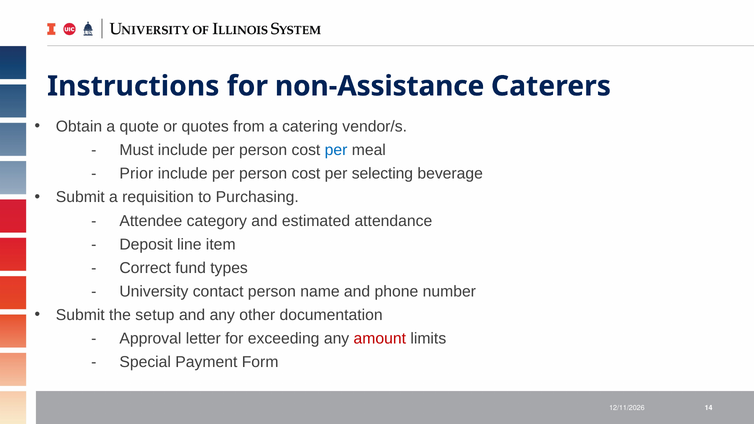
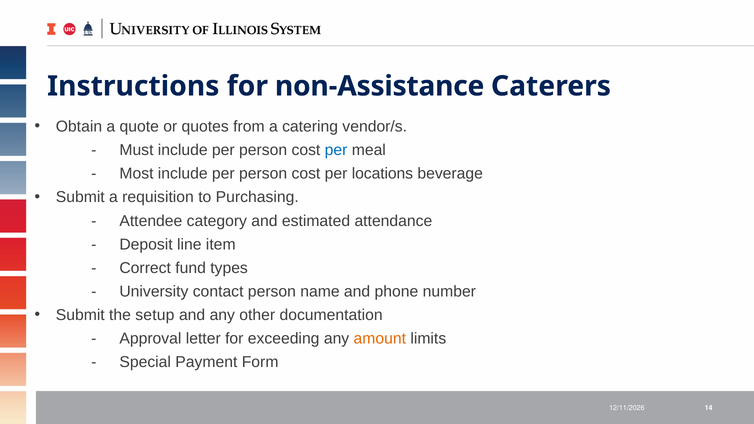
Prior: Prior -> Most (136, 174)
selecting: selecting -> locations (382, 174)
amount colour: red -> orange (380, 339)
